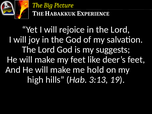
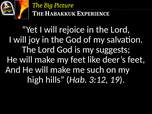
hold: hold -> such (96, 70)
3:13: 3:13 -> 3:12 (99, 80)
